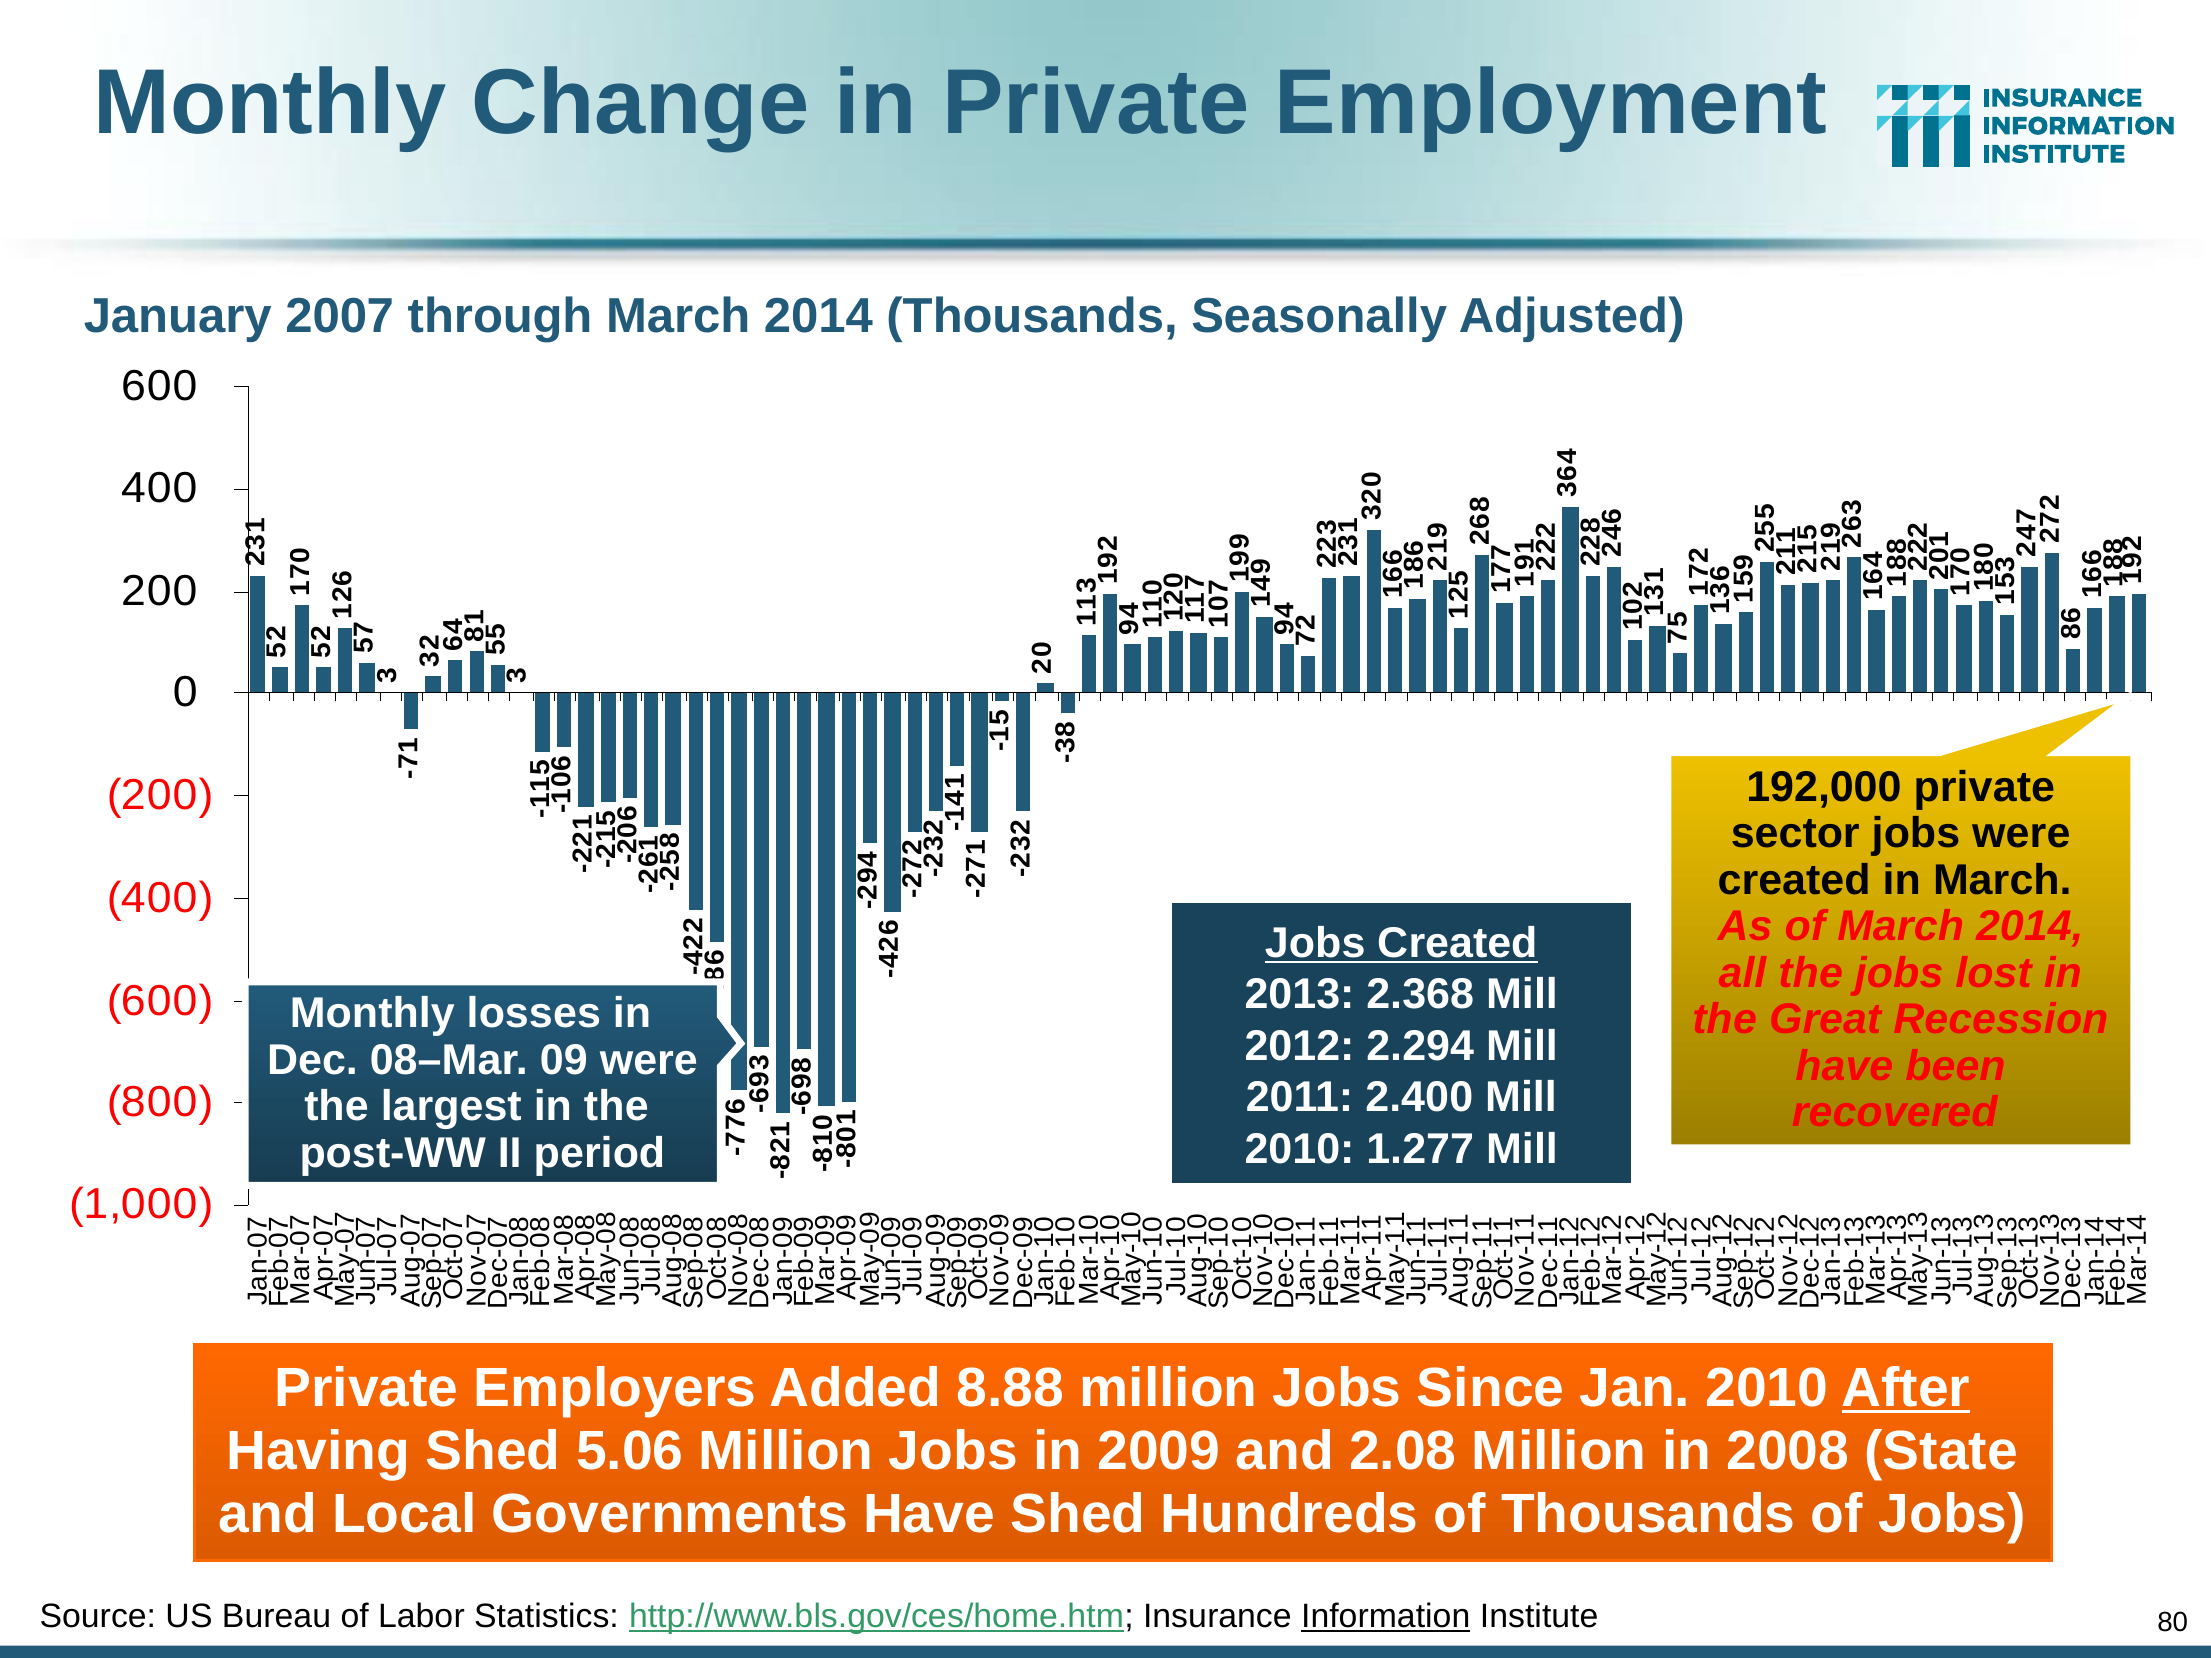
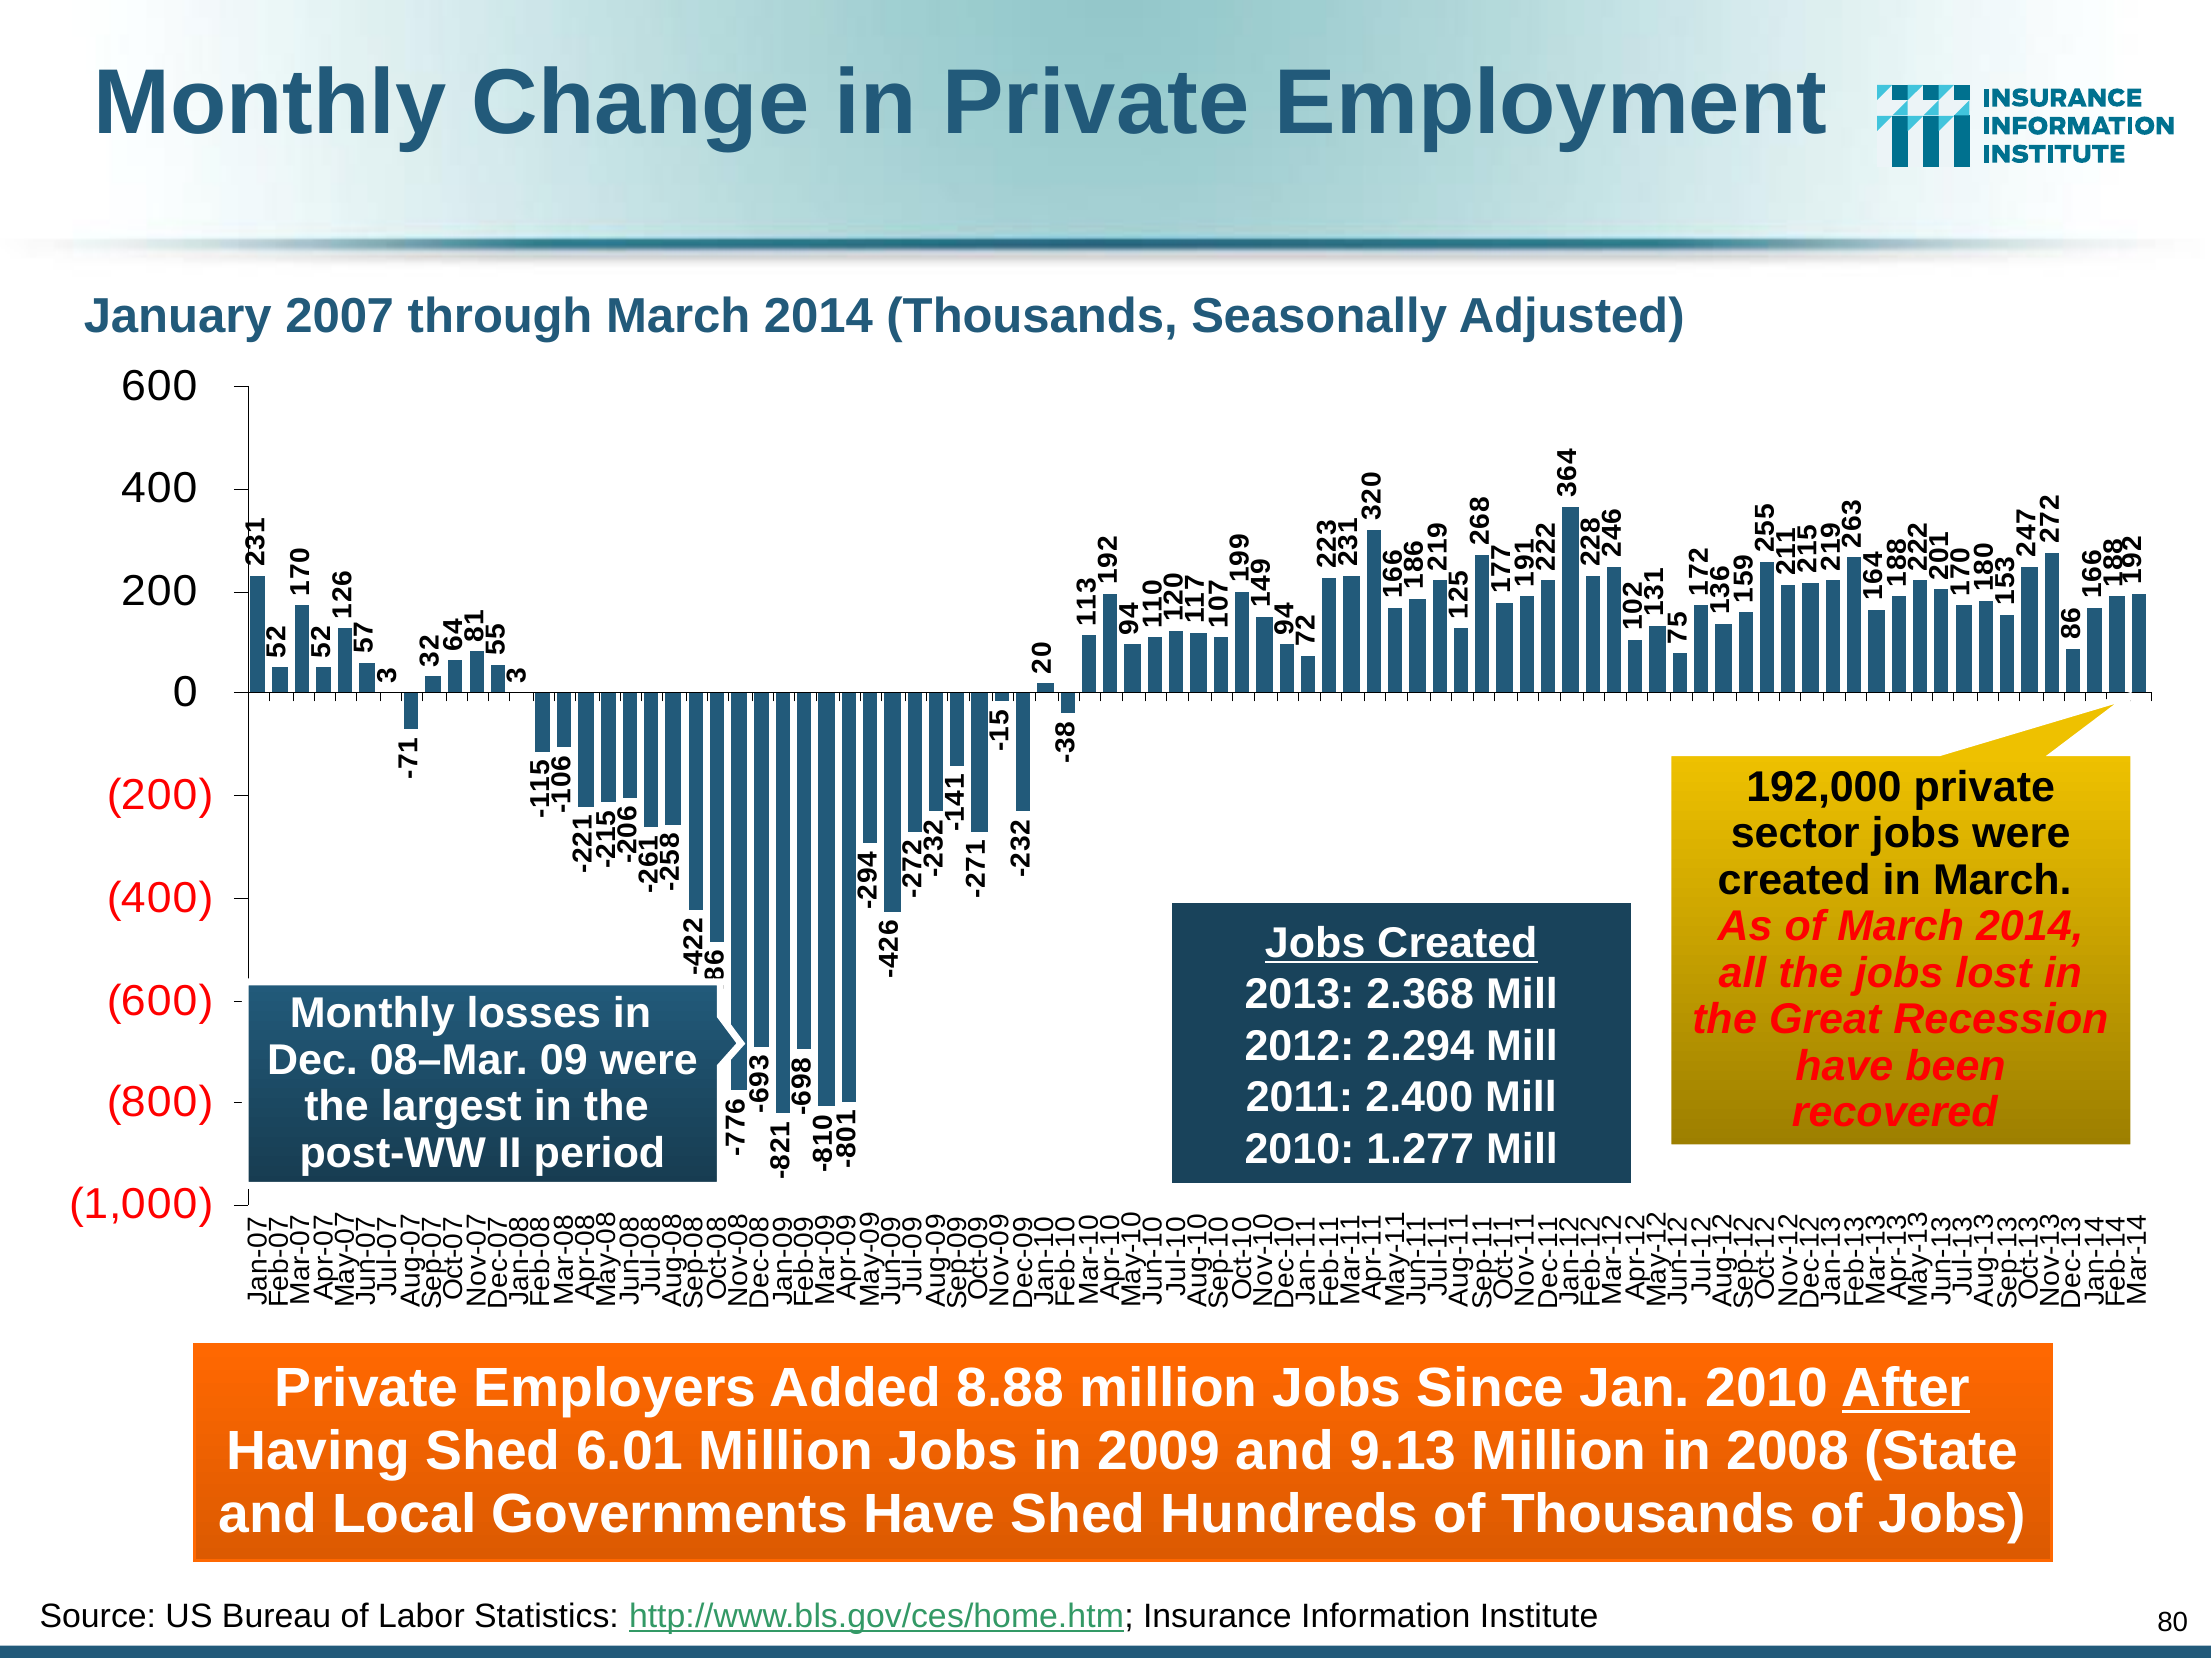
5.06: 5.06 -> 6.01 (630, 1451)
2.08: 2.08 -> 9.13 (1403, 1451)
Information underline: present -> none (1386, 1617)
